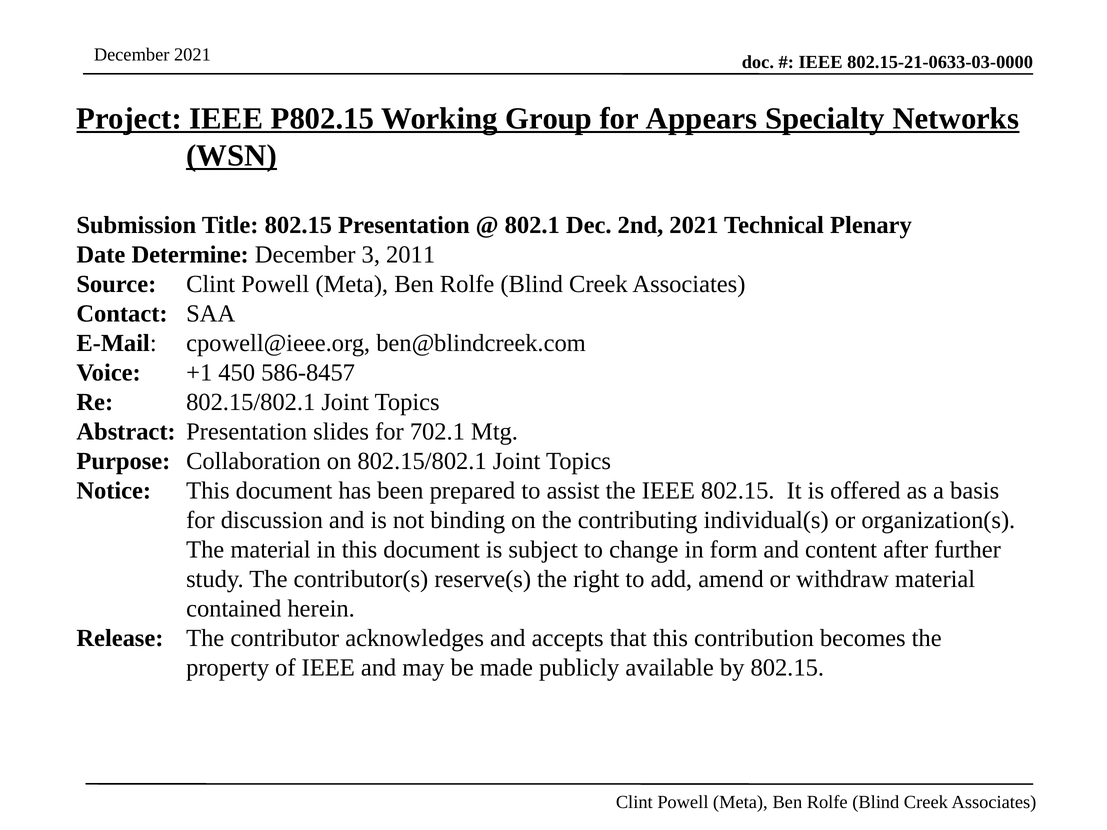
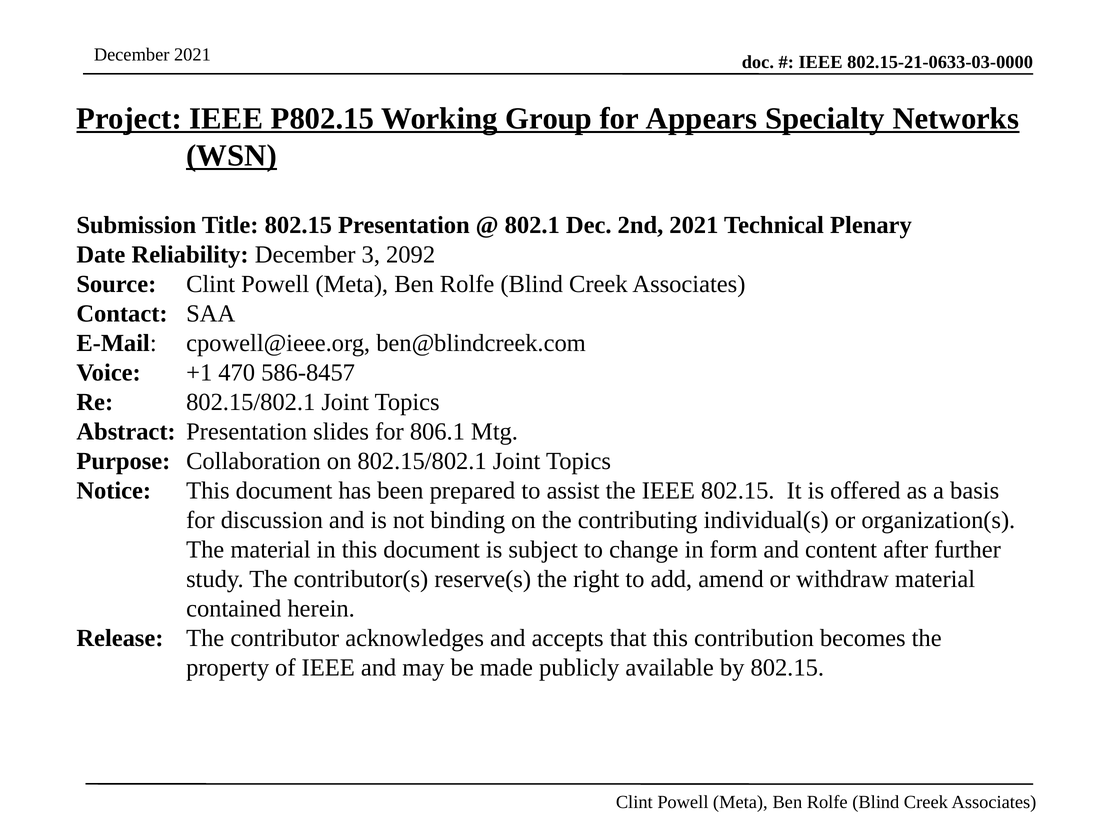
Determine: Determine -> Reliability (190, 255)
2011: 2011 -> 2092 (411, 255)
450: 450 -> 470 (237, 373)
702.1: 702.1 -> 806.1 (437, 432)
